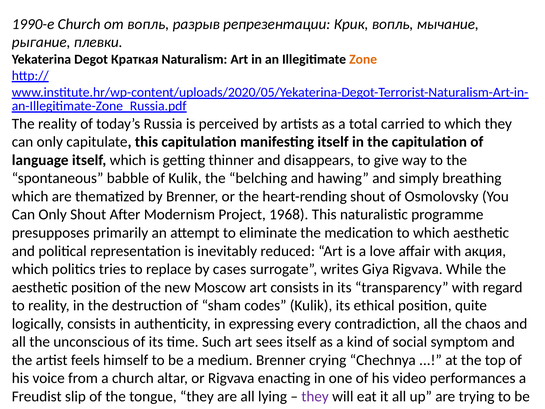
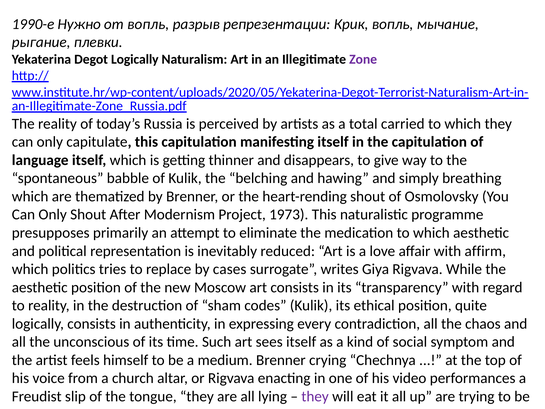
1990-е Church: Church -> Нужно (79, 24)
Degot Краткая: Краткая -> Logically (135, 59)
Zone colour: orange -> purple (363, 59)
1968: 1968 -> 1973 (289, 215)
акция: акция -> affirm (485, 251)
